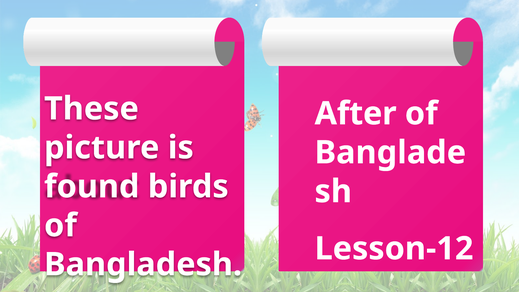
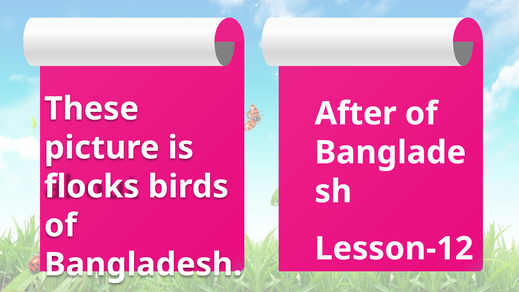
found: found -> flocks (92, 187)
